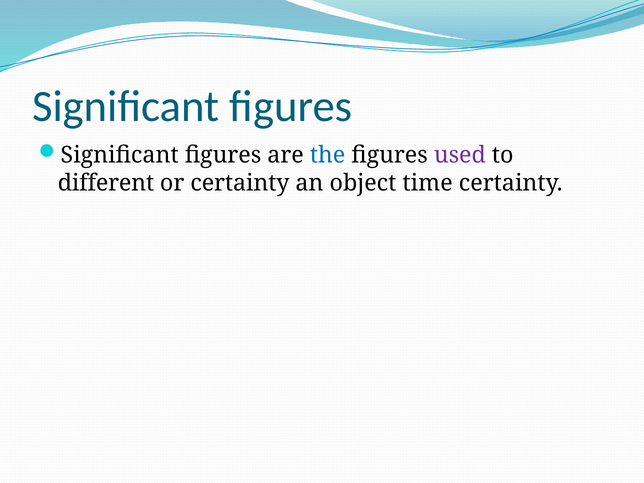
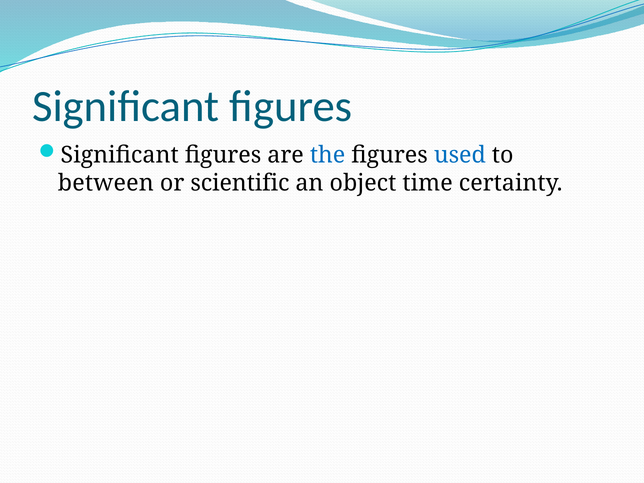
used colour: purple -> blue (460, 155)
different: different -> between (106, 183)
or certainty: certainty -> scientific (240, 183)
